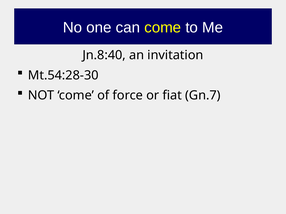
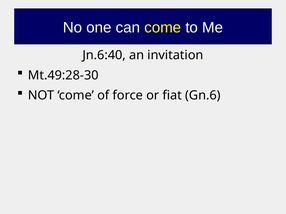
Jn.8:40: Jn.8:40 -> Jn.6:40 (104, 55)
Mt.54:28-30: Mt.54:28-30 -> Mt.49:28-30 (63, 75)
Gn.7: Gn.7 -> Gn.6 (203, 96)
